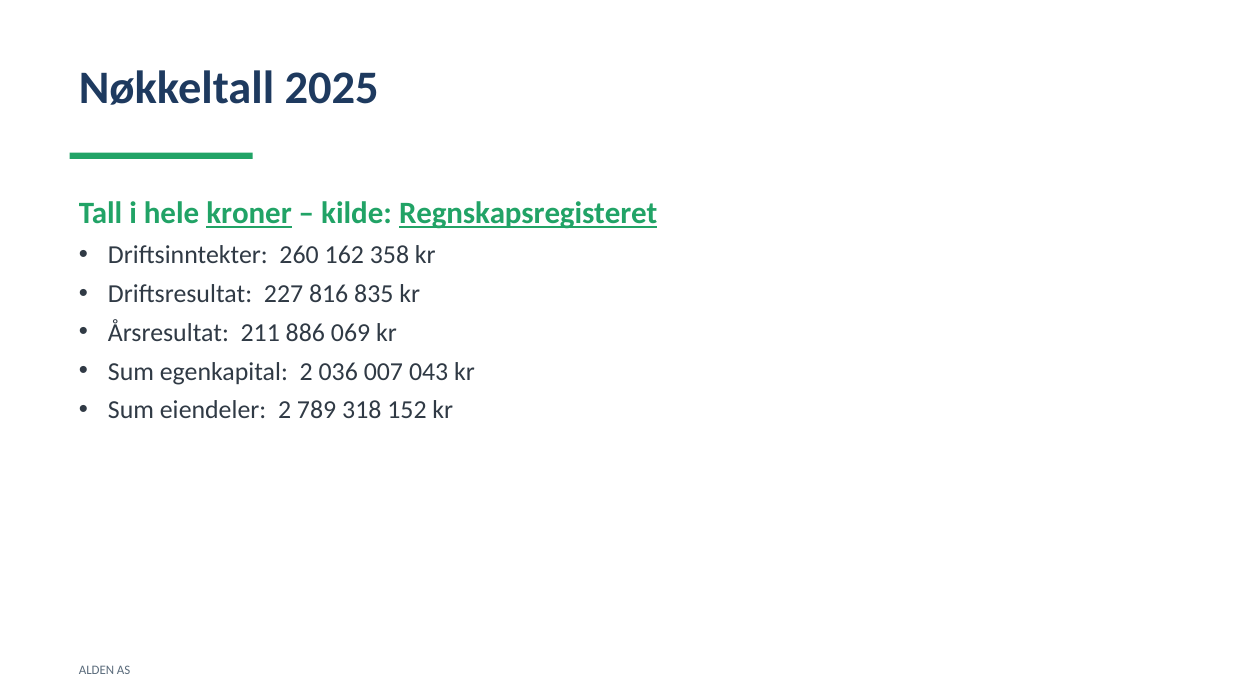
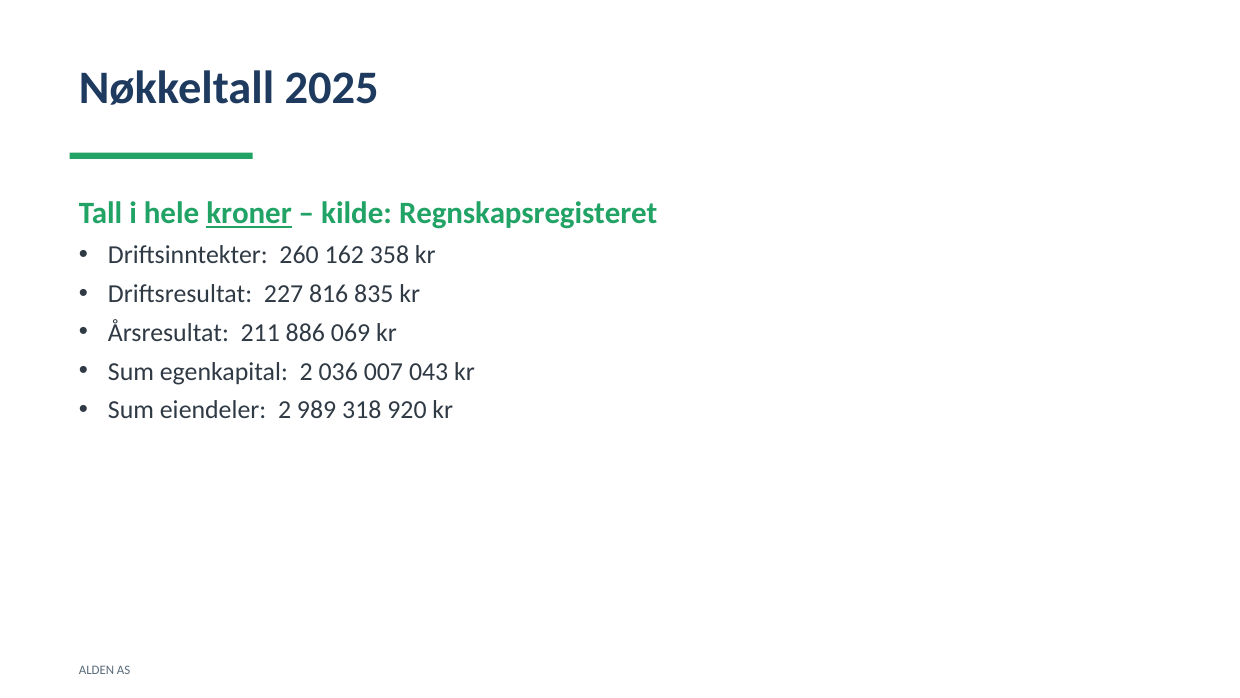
Regnskapsregisteret underline: present -> none (528, 213)
789: 789 -> 989 (317, 410)
152: 152 -> 920 (407, 410)
